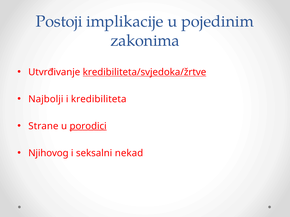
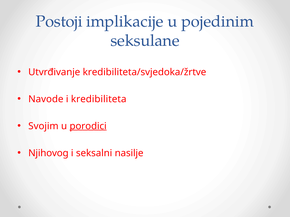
zakonima: zakonima -> seksulane (145, 41)
kredibiliteta/svjedoka/žrtve underline: present -> none (144, 72)
Najbolji: Najbolji -> Navode (46, 99)
Strane: Strane -> Svojim (43, 126)
nekad: nekad -> nasilje (129, 153)
